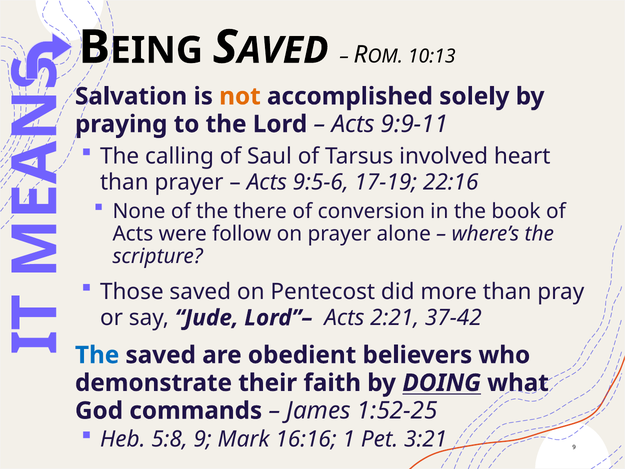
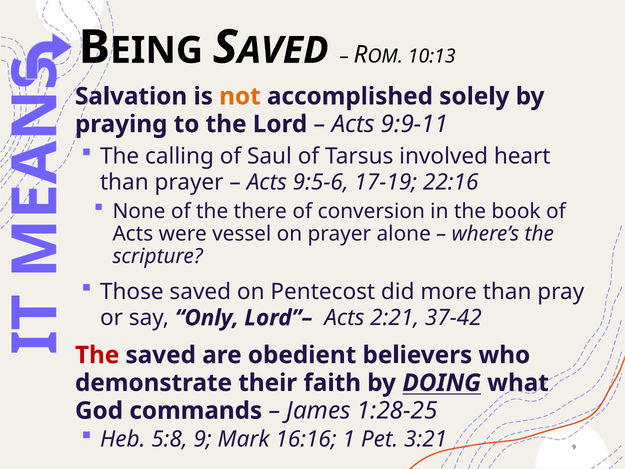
follow: follow -> vessel (242, 234)
Jude: Jude -> Only (207, 318)
The colour: blue -> red (97, 355)
1:52-25: 1:52-25 -> 1:28-25 (397, 411)
